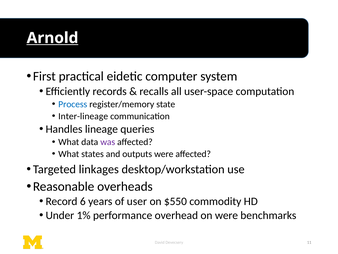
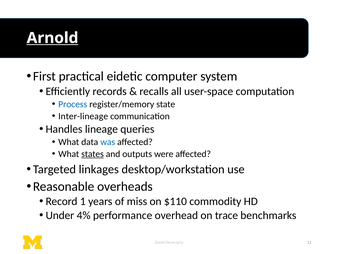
was colour: purple -> blue (108, 142)
states underline: none -> present (93, 154)
6: 6 -> 1 (83, 201)
user: user -> miss (137, 201)
$550: $550 -> $110 (175, 201)
1%: 1% -> 4% (84, 215)
on were: were -> trace (226, 215)
